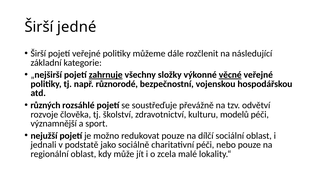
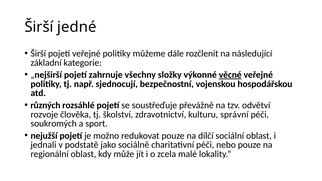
zahrnuje underline: present -> none (106, 75)
různorodé: různorodé -> sjednocují (117, 84)
modelů: modelů -> správní (234, 114)
významnější: významnější -> soukromých (54, 124)
